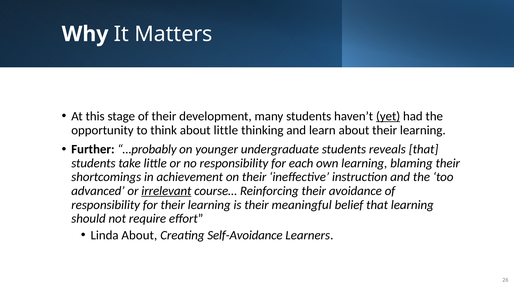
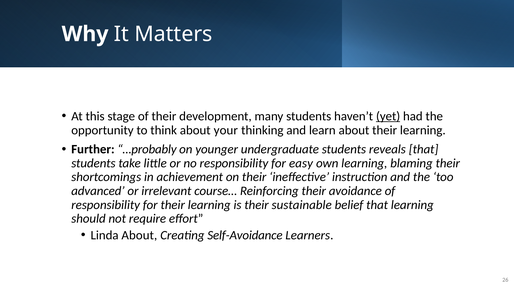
about little: little -> your (226, 130)
each: each -> easy (301, 163)
irrelevant underline: present -> none (166, 191)
meaningful: meaningful -> sustainable (302, 205)
